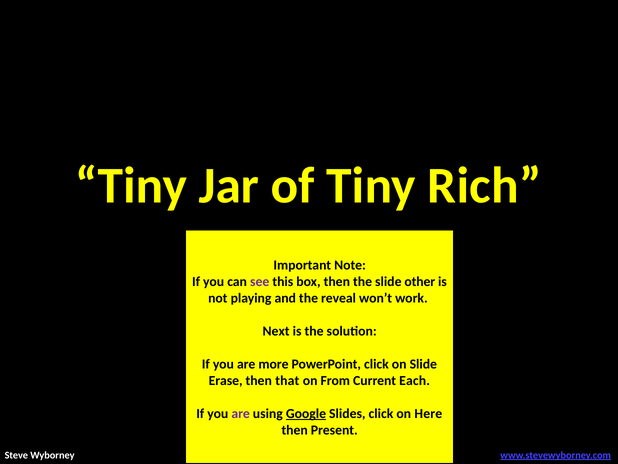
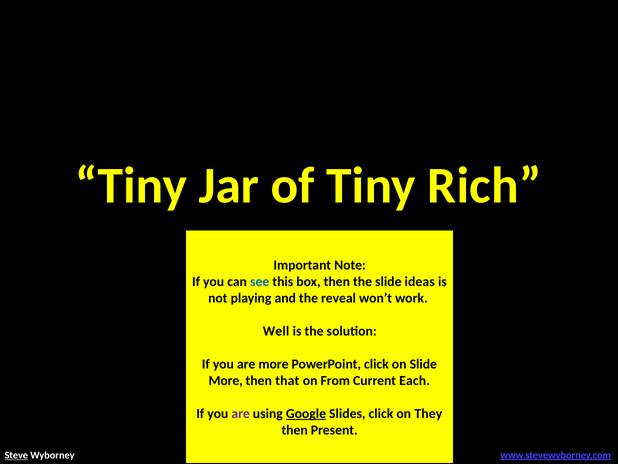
see colour: purple -> blue (260, 281)
other: other -> ideas (420, 281)
Next: Next -> Well (276, 331)
Erase: Erase -> More (226, 380)
Here: Here -> They (428, 413)
Steve underline: none -> present (16, 455)
